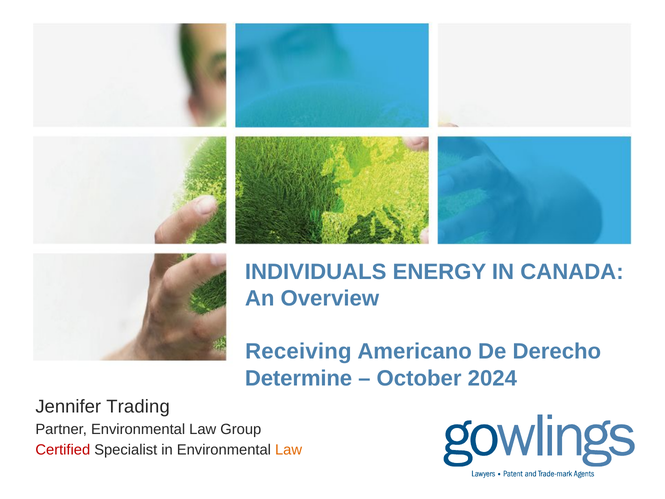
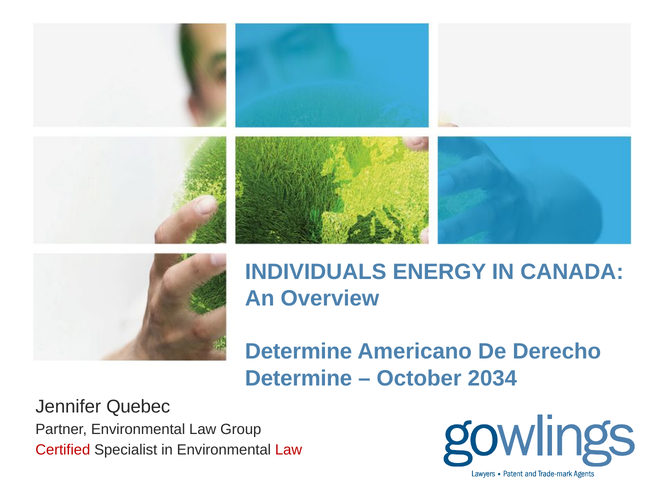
Receiving: Receiving -> Determine (299, 351)
2024: 2024 -> 2034 (492, 378)
Trading: Trading -> Quebec (138, 406)
Law colour: orange -> red (289, 450)
